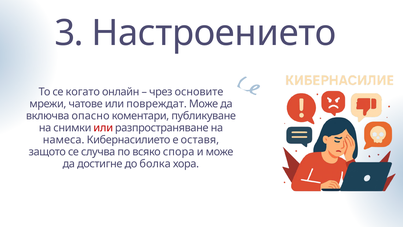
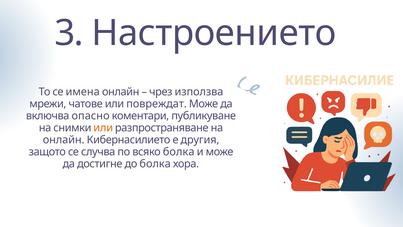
когато: когато -> имена (83, 92)
основите: основите -> използва (199, 92)
или colour: red -> orange (103, 128)
намеса: намеса -> онлайн (64, 140)
оставя: оставя -> другия (200, 140)
всяко спора: спора -> болка (179, 152)
